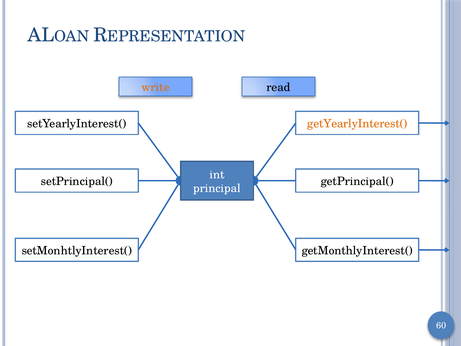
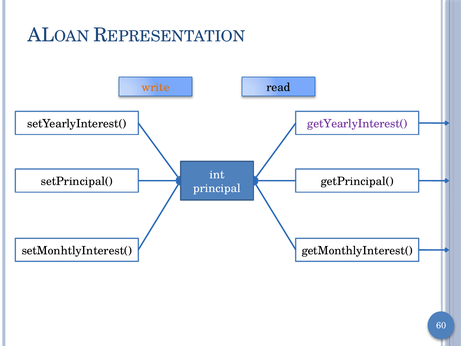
getYearlyInterest( colour: orange -> purple (357, 124)
